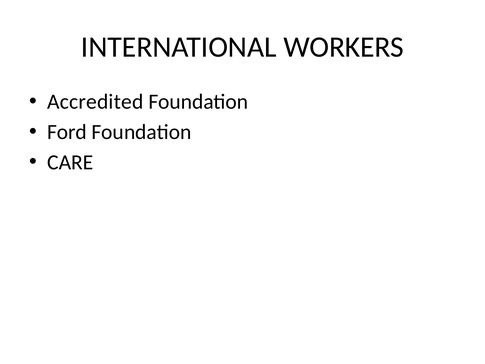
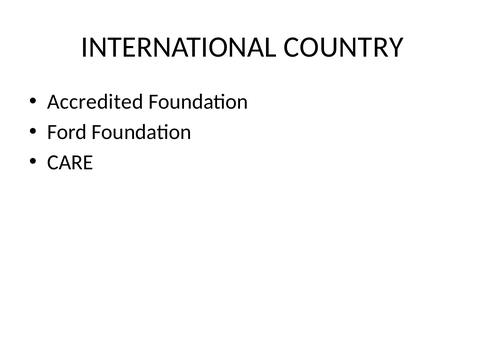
WORKERS: WORKERS -> COUNTRY (343, 47)
